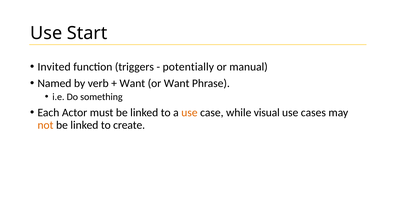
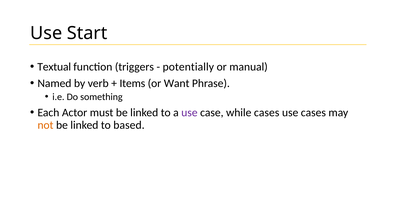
Invited: Invited -> Textual (54, 67)
Want: Want -> Items (132, 83)
use colour: orange -> purple (189, 113)
while visual: visual -> cases (267, 113)
create: create -> based (129, 125)
